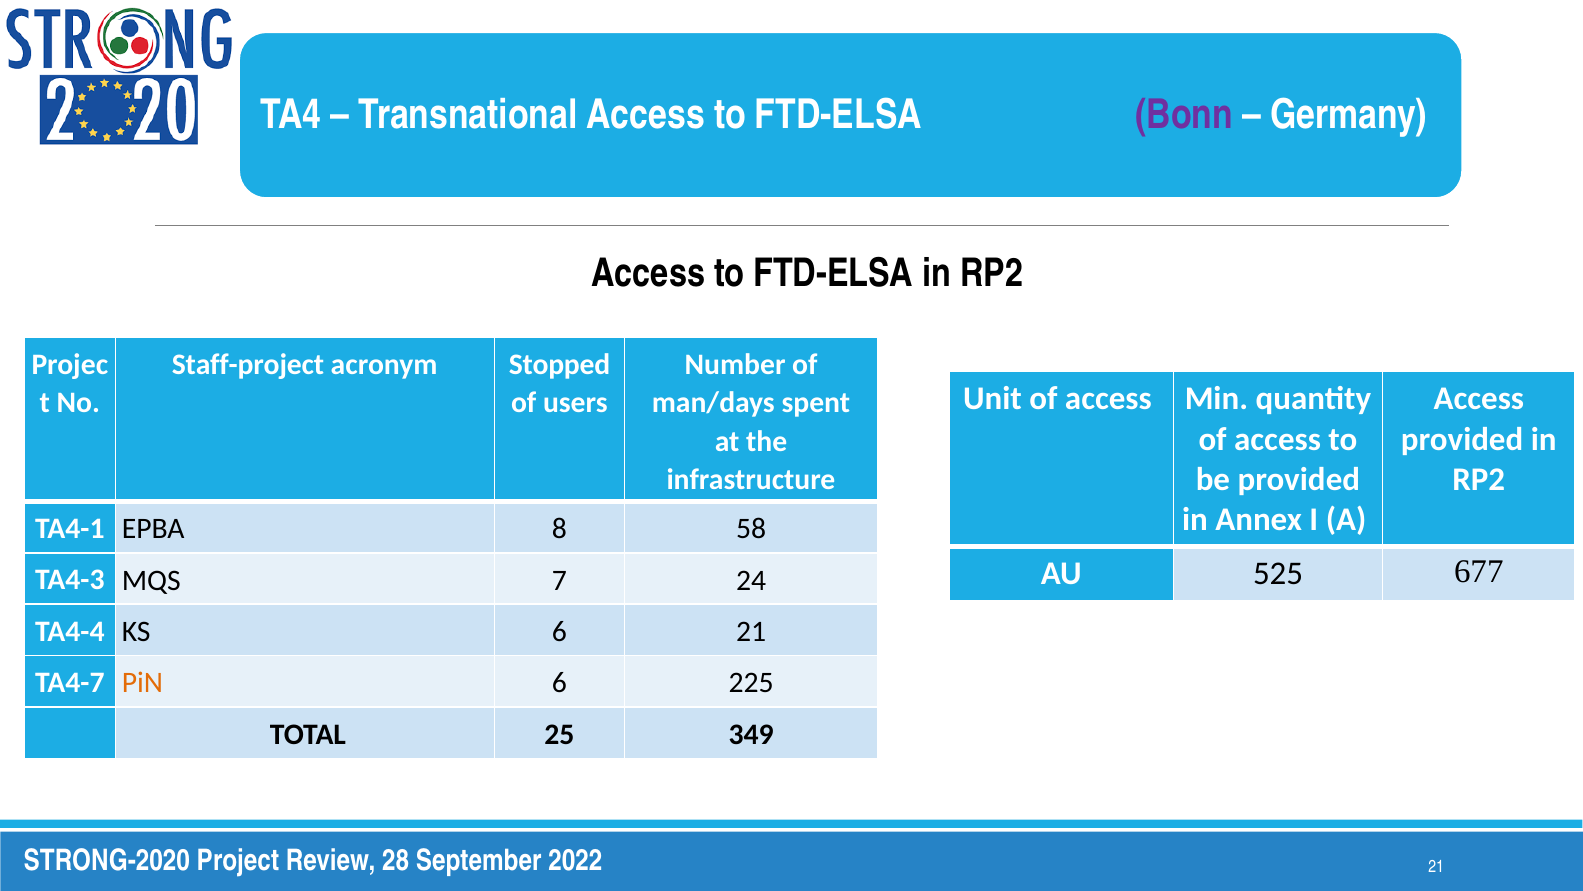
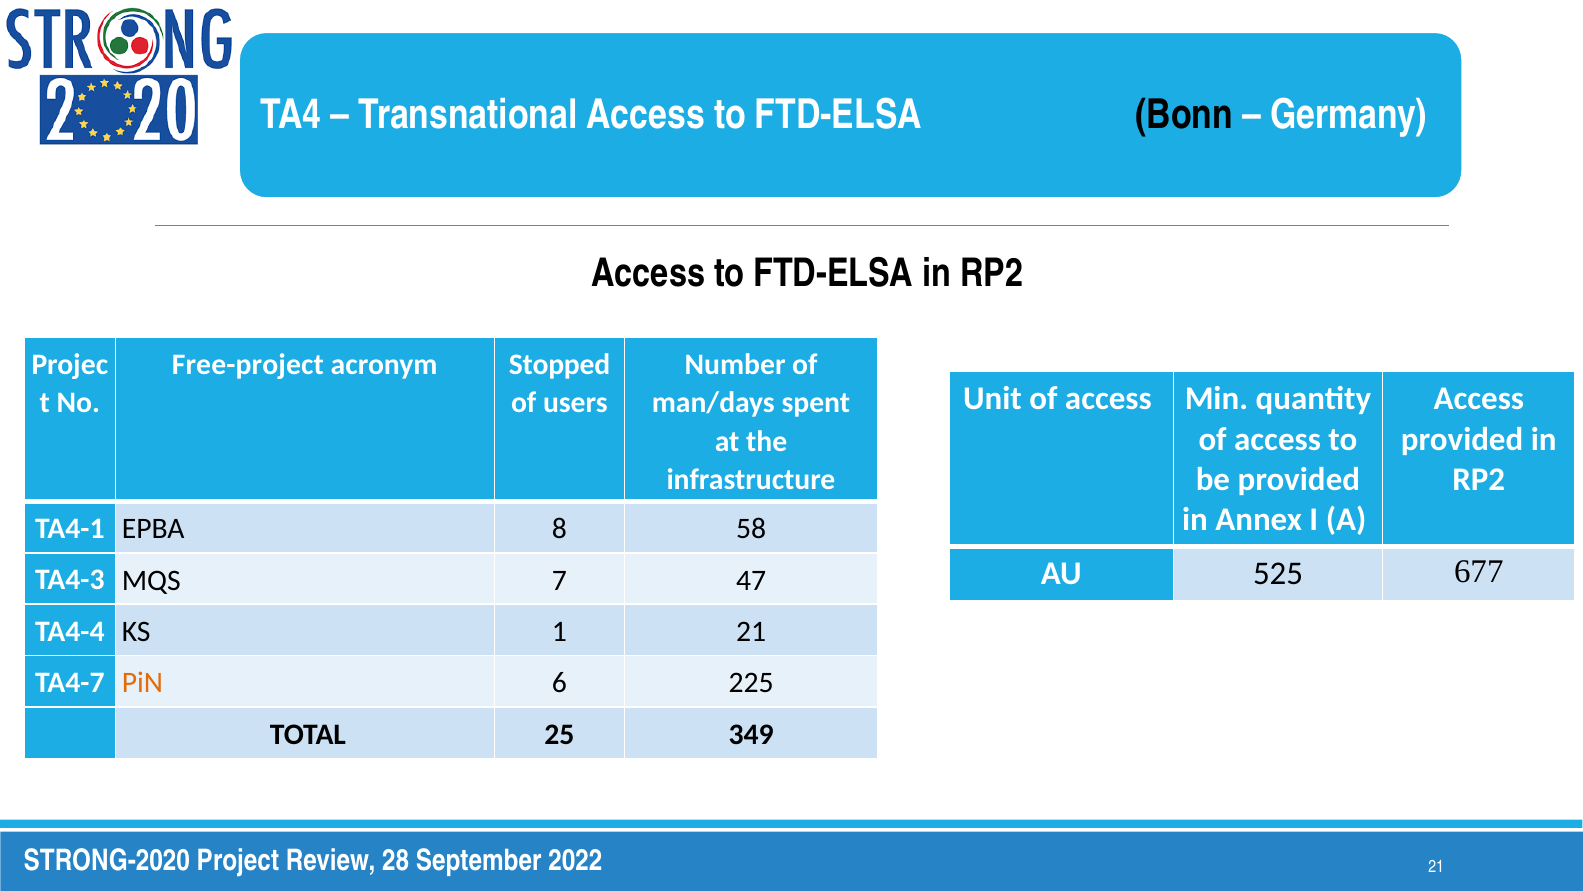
Bonn colour: purple -> black (1184, 115)
Staff-project: Staff-project -> Free-project (248, 364)
24: 24 -> 47 (751, 580)
KS 6: 6 -> 1 (559, 631)
